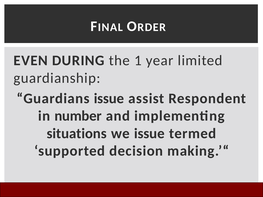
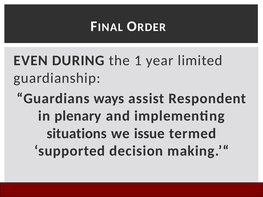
Guardians issue: issue -> ways (109, 99)
number: number -> plenary (78, 116)
